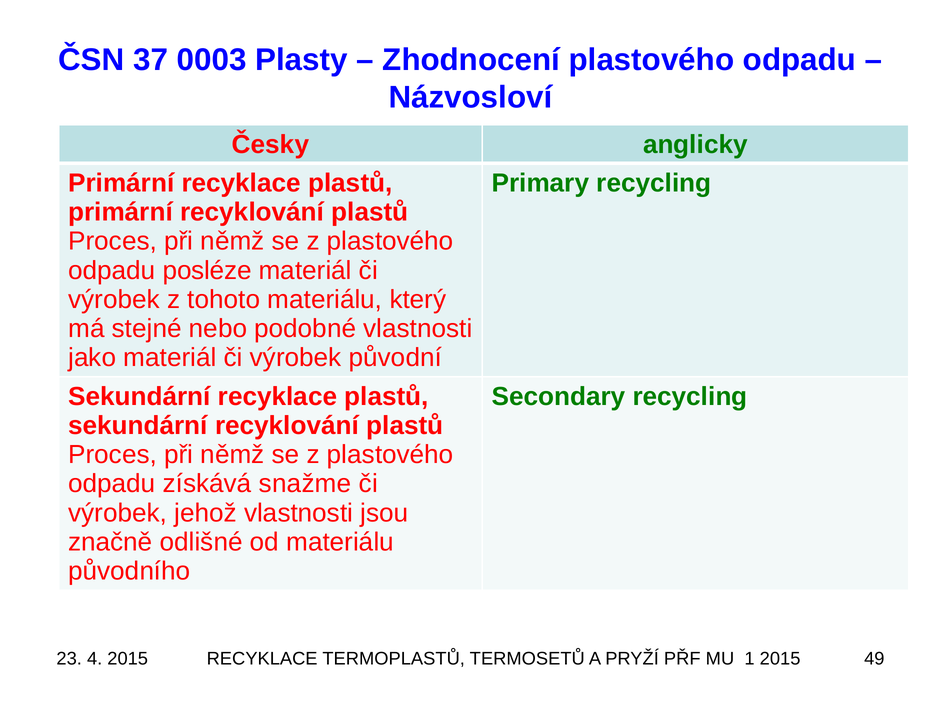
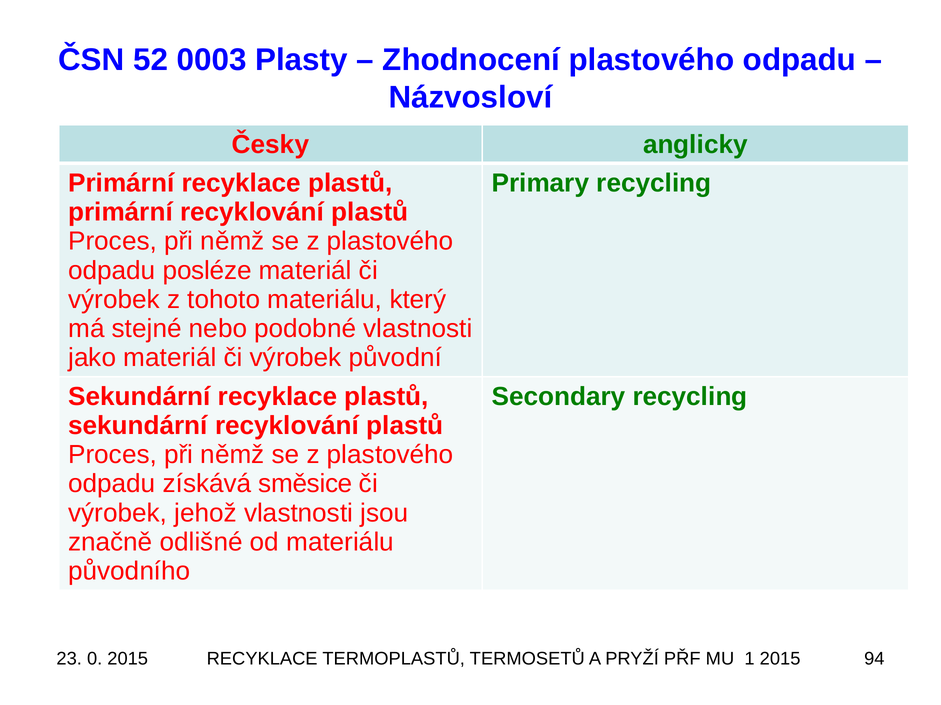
37: 37 -> 52 (151, 60)
snažme: snažme -> směsice (305, 484)
4: 4 -> 0 (95, 660)
49: 49 -> 94 (874, 660)
